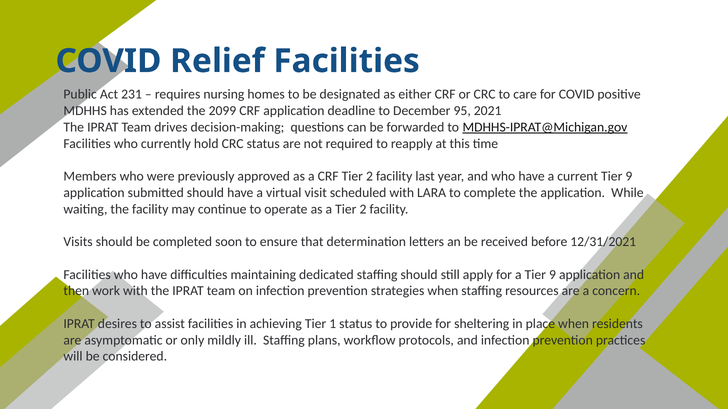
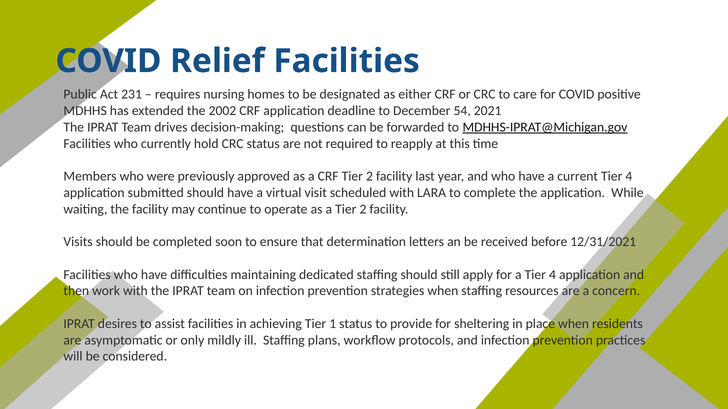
2099: 2099 -> 2002 (222, 111)
95: 95 -> 54 (462, 111)
current Tier 9: 9 -> 4 (629, 177)
a Tier 9: 9 -> 4 (552, 275)
